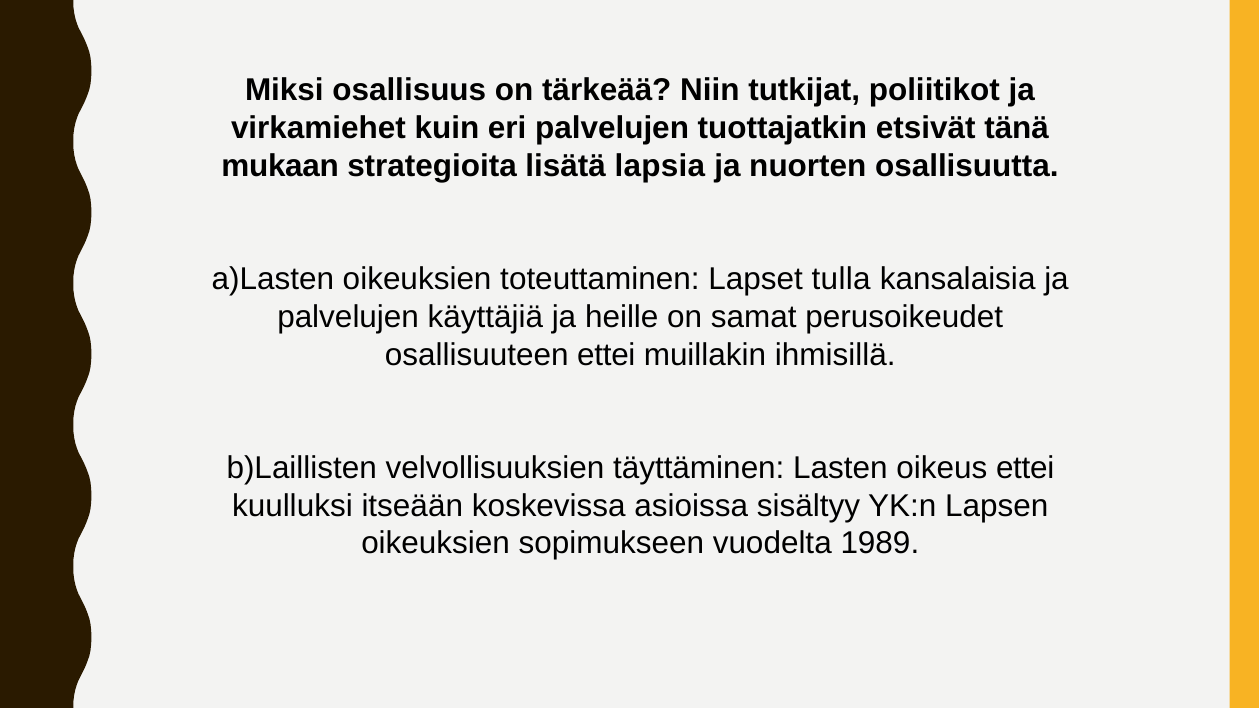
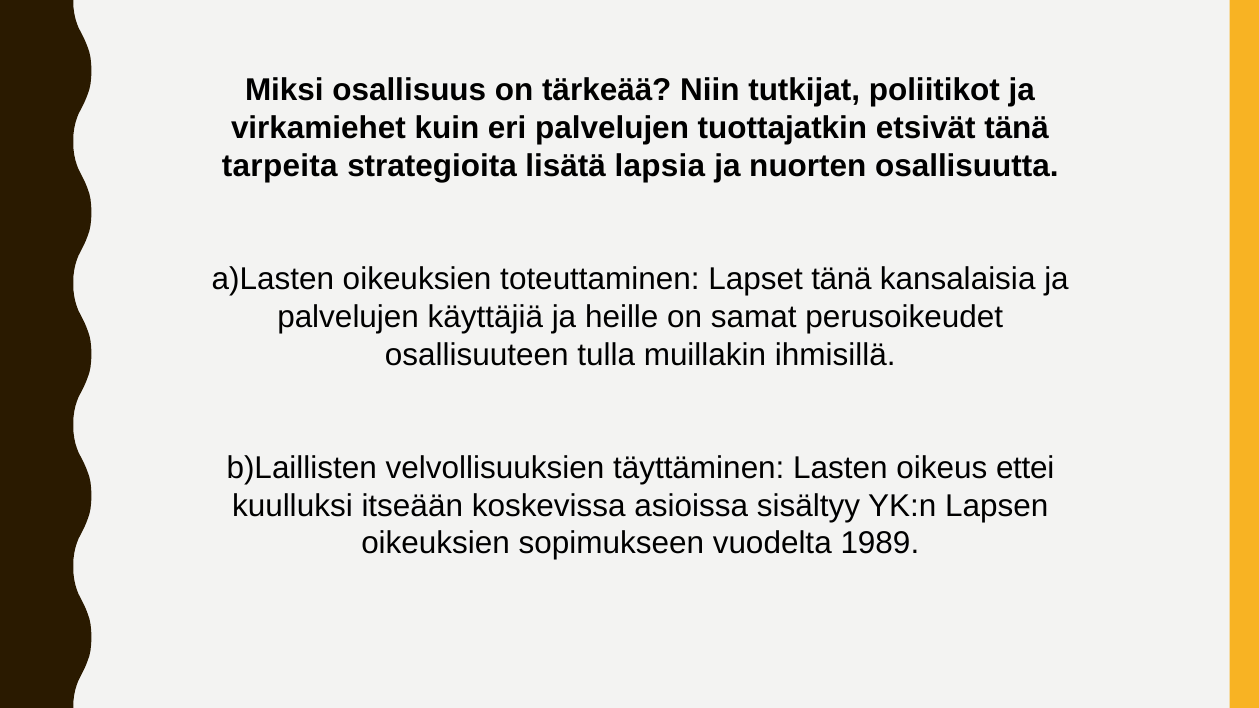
mukaan: mukaan -> tarpeita (280, 166)
Lapset tulla: tulla -> tänä (841, 279)
osallisuuteen ettei: ettei -> tulla (606, 355)
